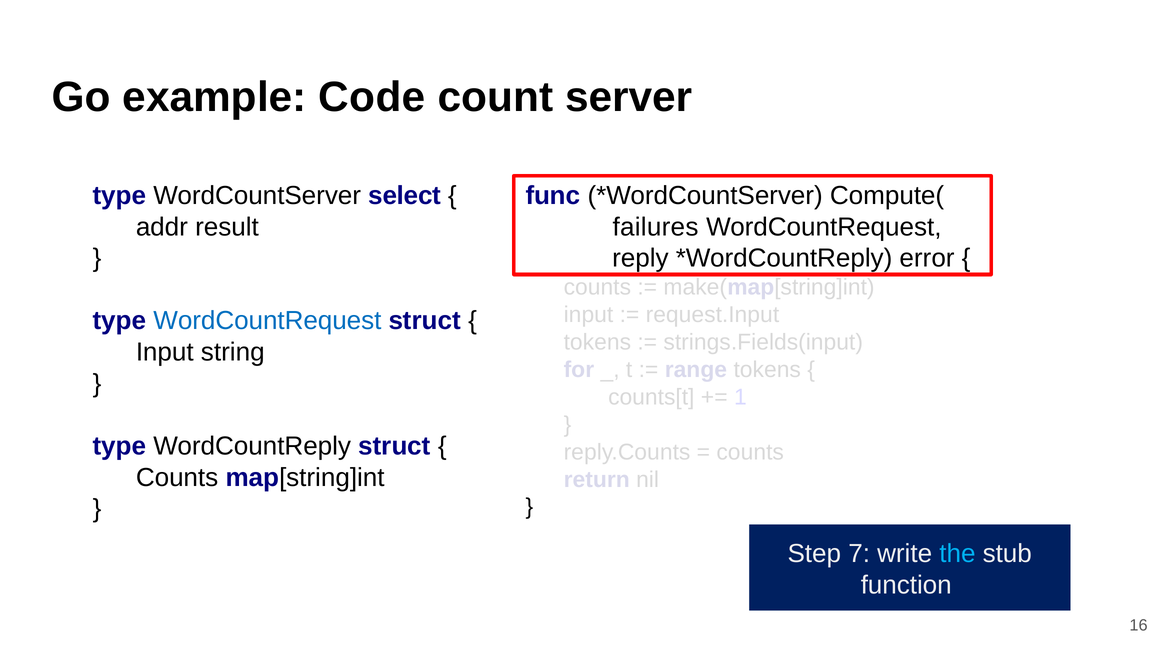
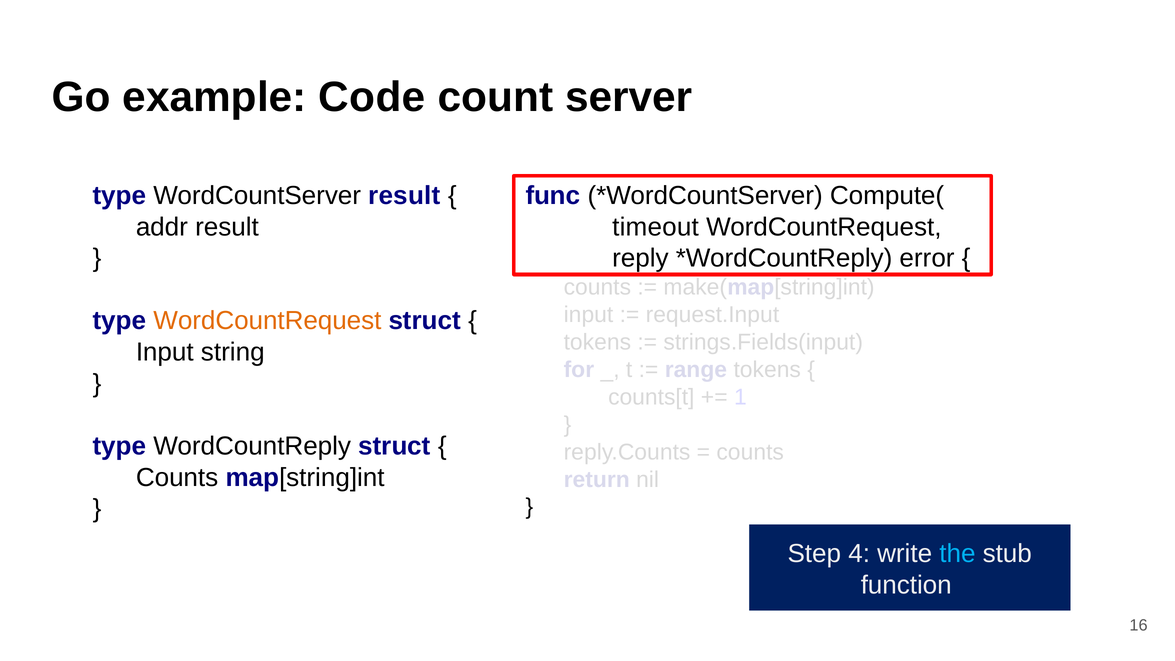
WordCountServer select: select -> result (404, 196)
failures: failures -> timeout (656, 227)
WordCountRequest colour: blue -> orange (267, 321)
7: 7 -> 4 (859, 554)
